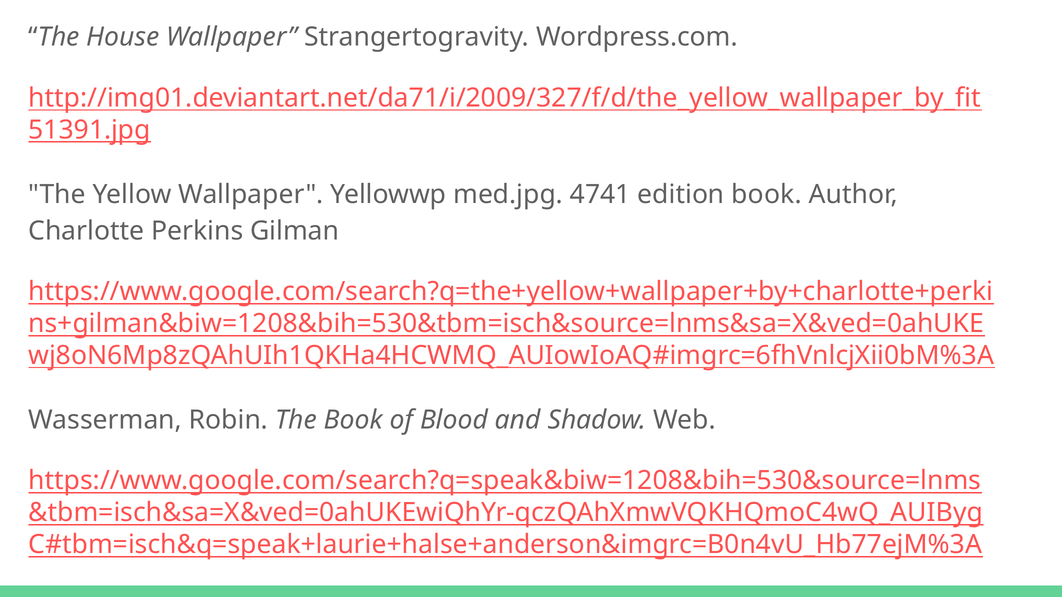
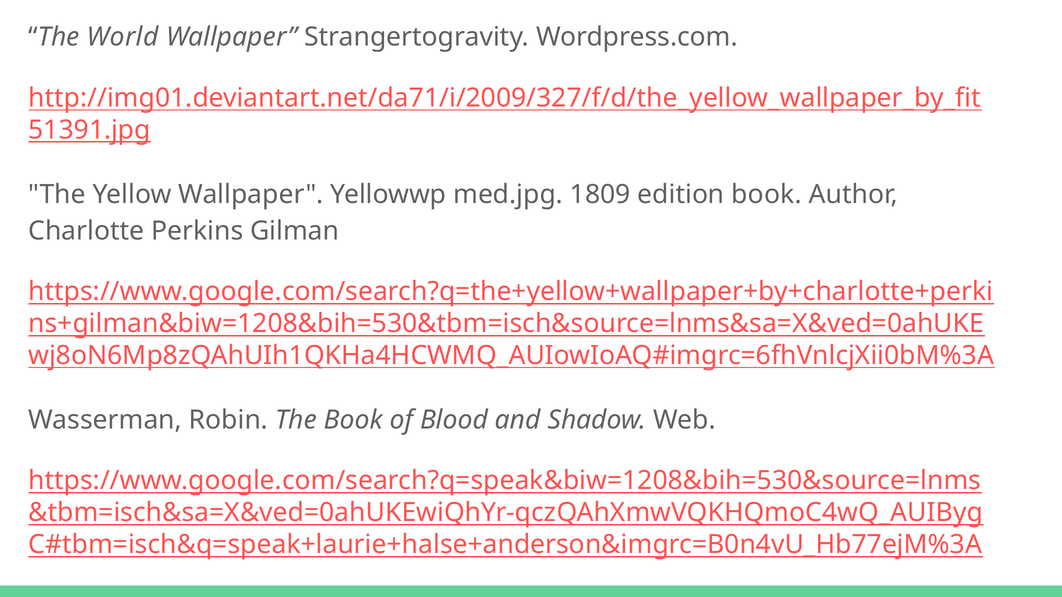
House: House -> World (123, 37)
4741: 4741 -> 1809 (600, 194)
